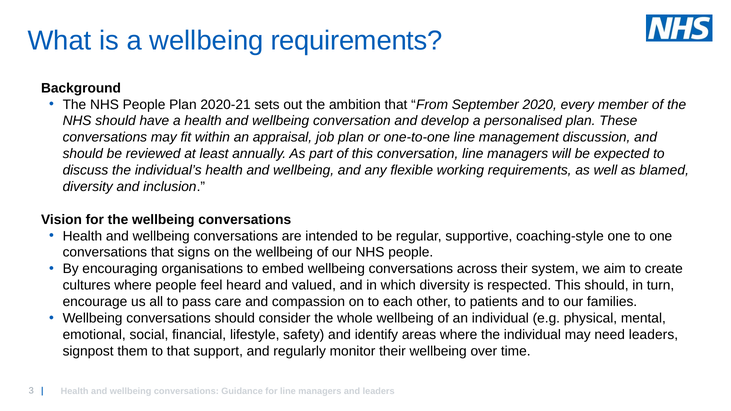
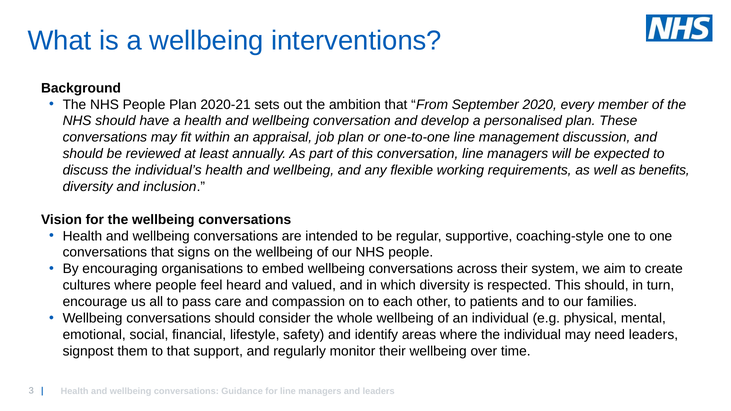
wellbeing requirements: requirements -> interventions (356, 41)
blamed: blamed -> benefits (664, 170)
